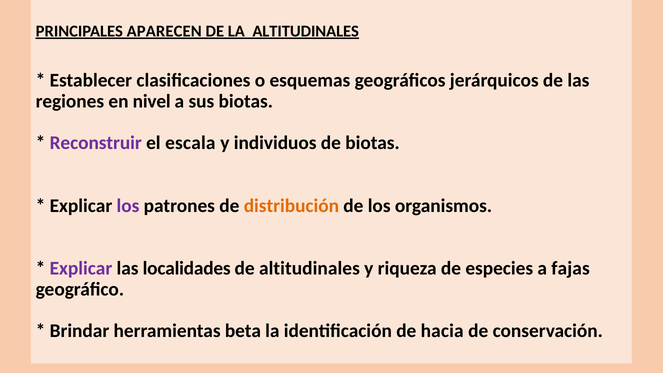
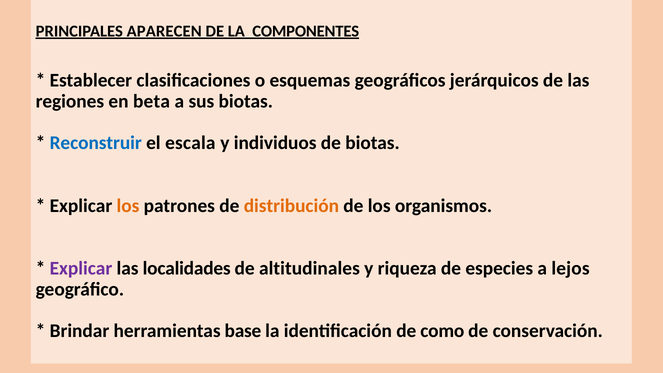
LA ALTITUDINALES: ALTITUDINALES -> COMPONENTES (306, 31)
nivel: nivel -> beta (151, 101)
Reconstruir colour: purple -> blue (96, 143)
los colour: purple -> orange (128, 206)
fajas: fajas -> lejos (571, 268)
beta: beta -> base (243, 331)
hacia: hacia -> como (442, 331)
